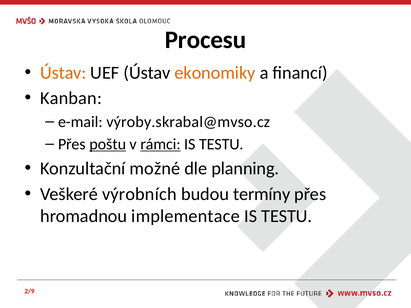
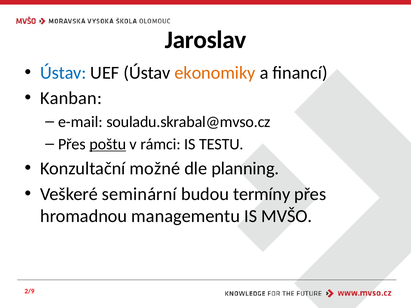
Procesu: Procesu -> Jaroslav (206, 40)
Ústav colour: orange -> blue (63, 73)
výroby.skrabal@mvso.cz: výroby.skrabal@mvso.cz -> souladu.skrabal@mvso.cz (189, 122)
rámci underline: present -> none (161, 144)
výrobních: výrobních -> seminární (139, 194)
implementace: implementace -> managementu (186, 216)
TESTU: TESTU -> MVŠO (287, 216)
